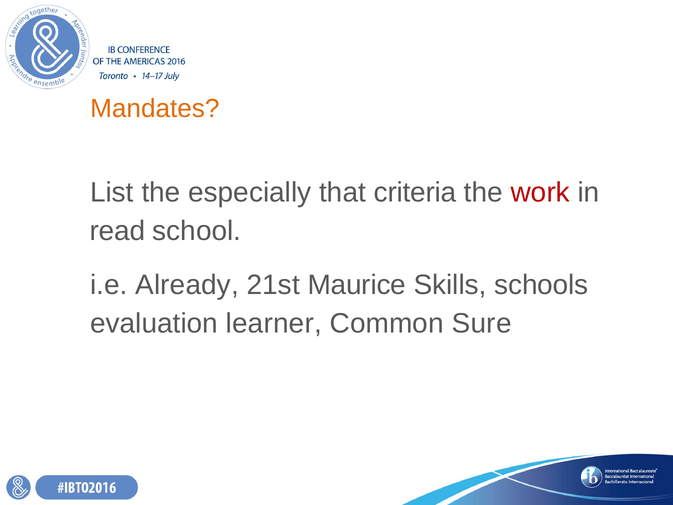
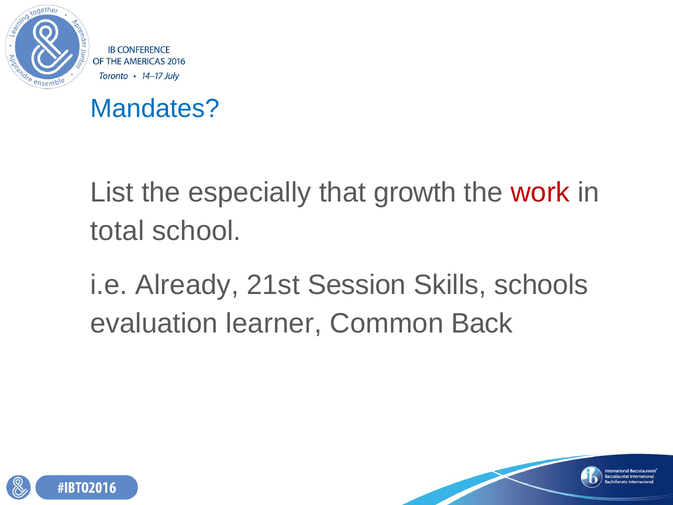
Mandates colour: orange -> blue (155, 109)
criteria: criteria -> growth (415, 192)
read: read -> total (117, 231)
Maurice: Maurice -> Session (357, 285)
Sure: Sure -> Back (482, 323)
